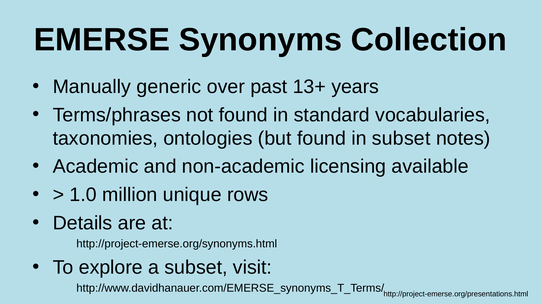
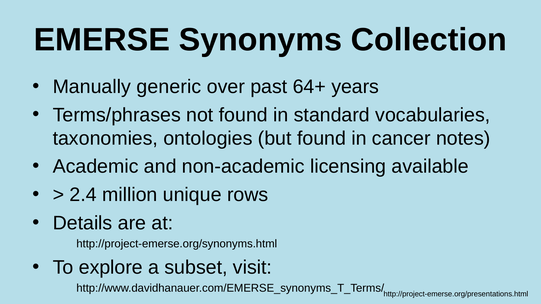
13+: 13+ -> 64+ (309, 87)
in subset: subset -> cancer (401, 138)
1.0: 1.0 -> 2.4 (83, 195)
